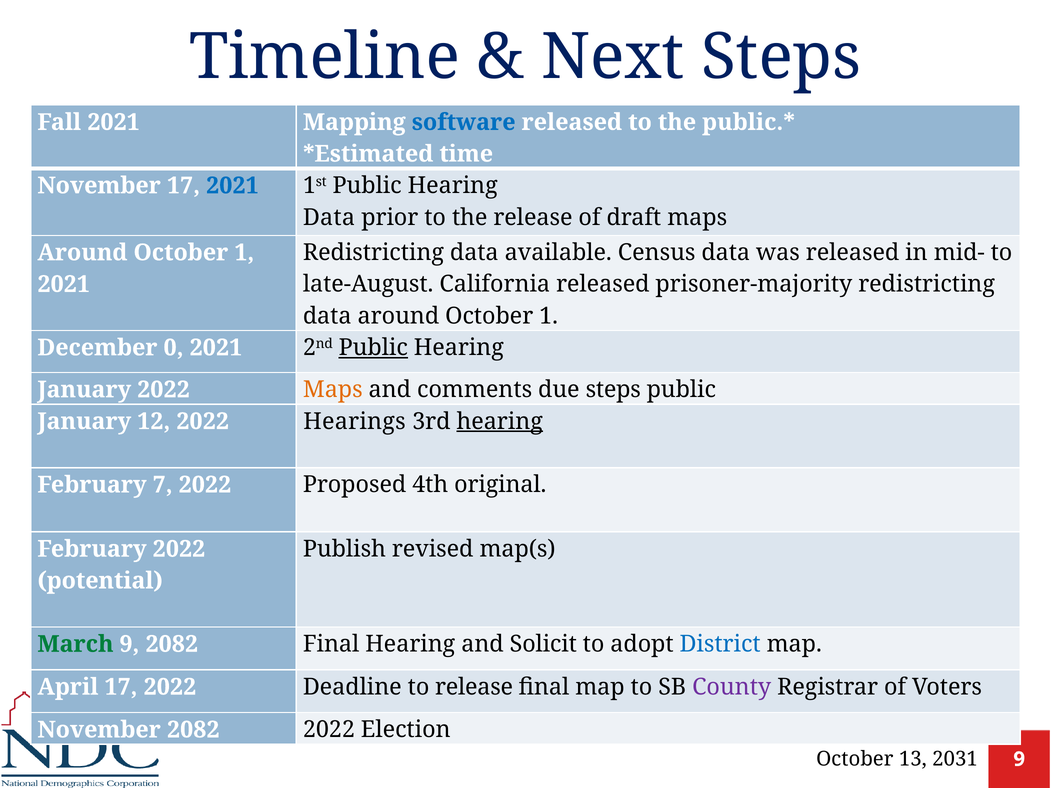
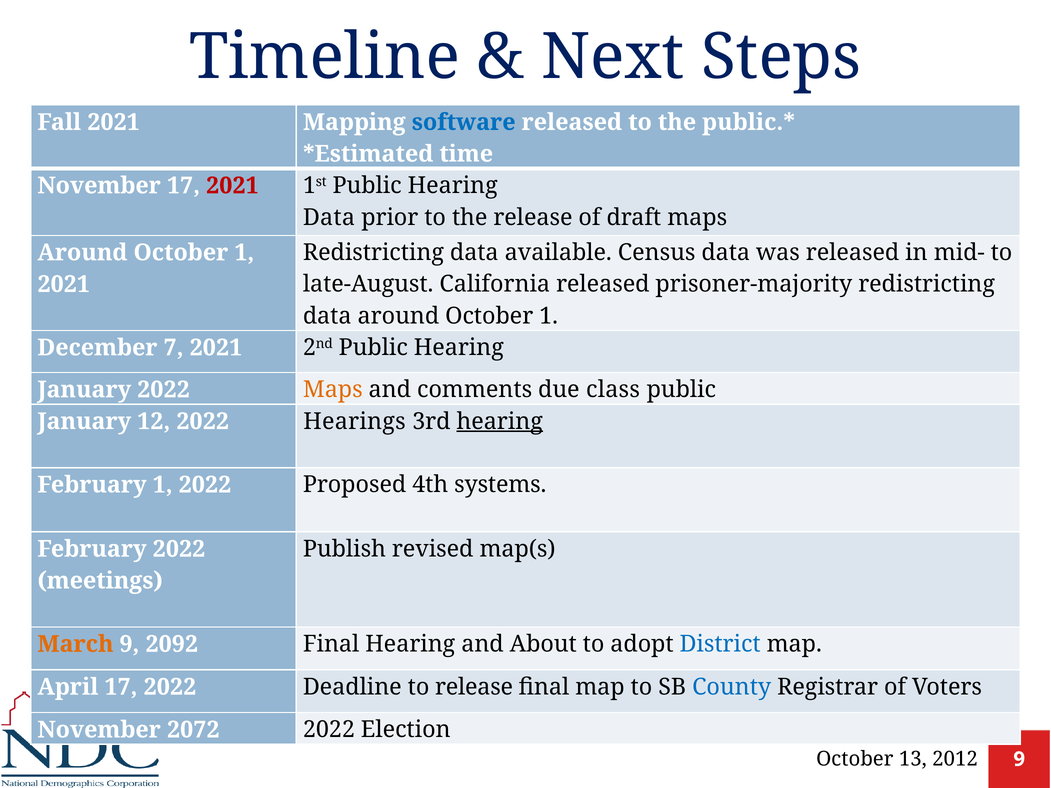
2021 colour: blue -> red (232, 186)
0: 0 -> 7 (174, 348)
Public underline: present -> none (373, 348)
due steps: steps -> class (613, 390)
February 7: 7 -> 1 (163, 485)
original: original -> systems (500, 485)
potential: potential -> meetings (100, 581)
March colour: green -> orange (75, 644)
9 2082: 2082 -> 2092 (172, 644)
Solicit: Solicit -> About (543, 644)
County colour: purple -> blue (732, 687)
November 2082: 2082 -> 2072 (193, 730)
2031: 2031 -> 2012 (955, 759)
